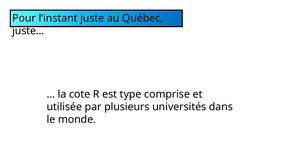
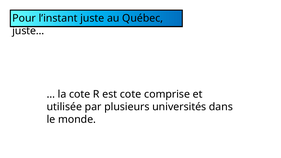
est type: type -> cote (131, 94)
